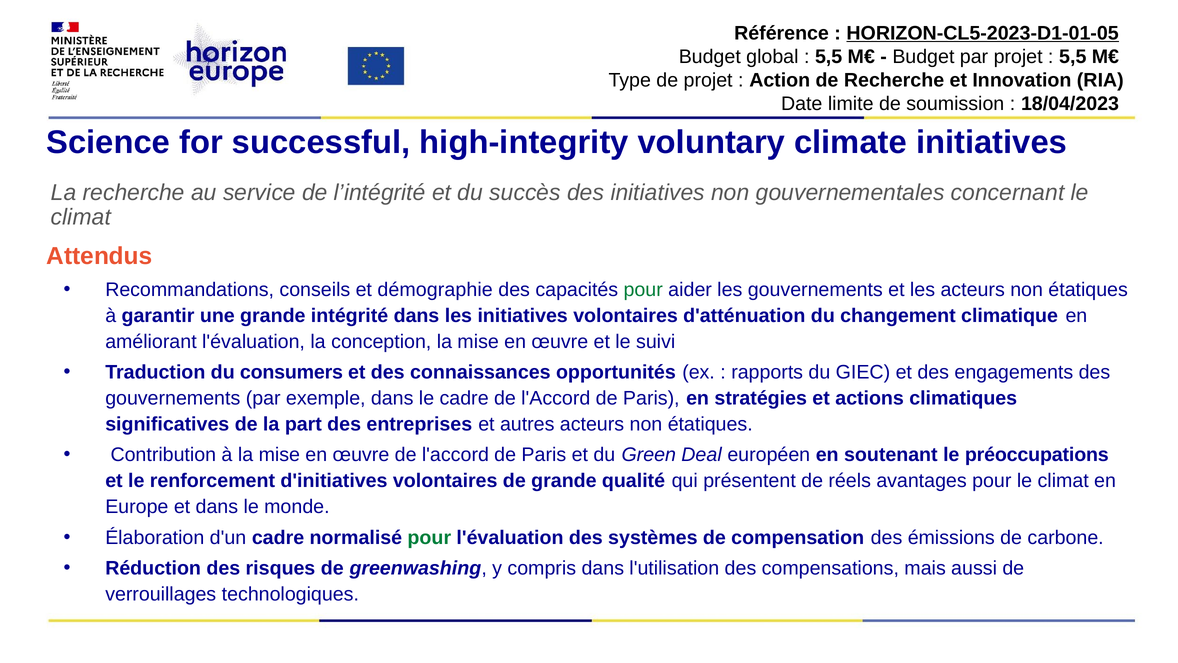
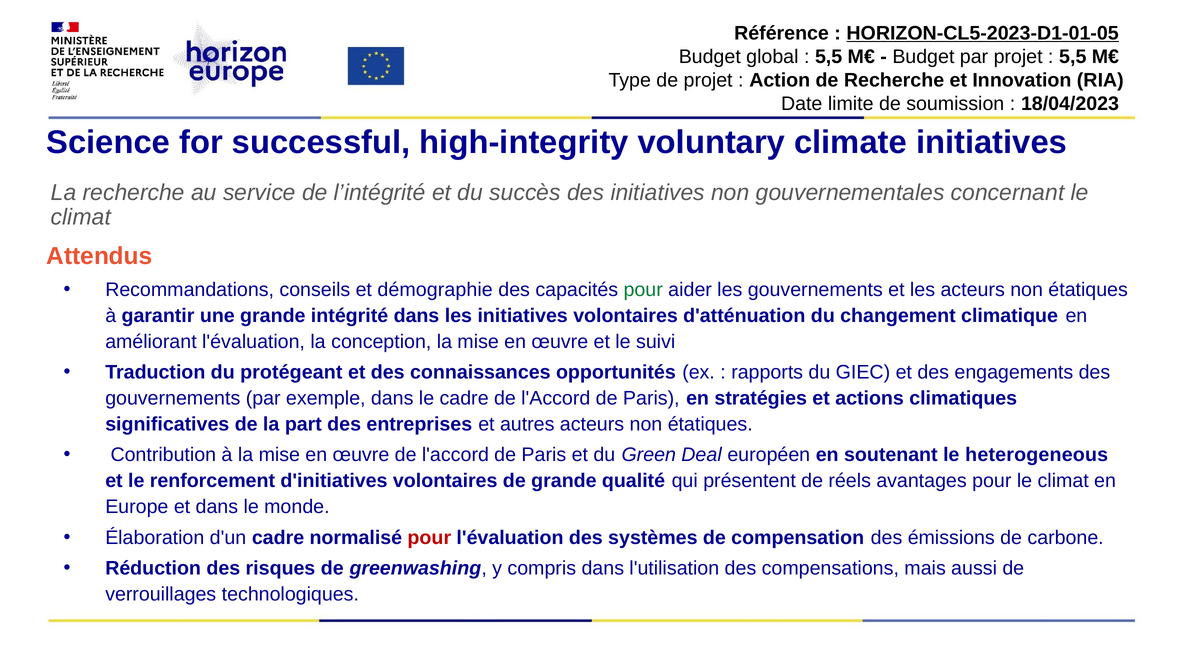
consumers: consumers -> protégeant (291, 372)
préoccupations: préoccupations -> heterogeneous (1037, 455)
pour colour: green -> red (429, 537)
